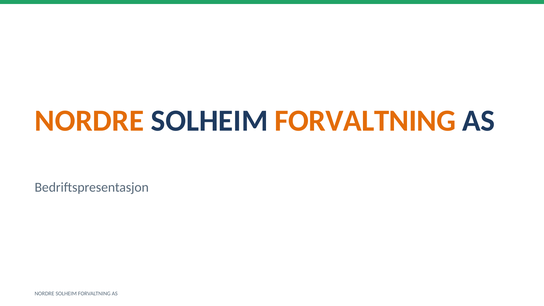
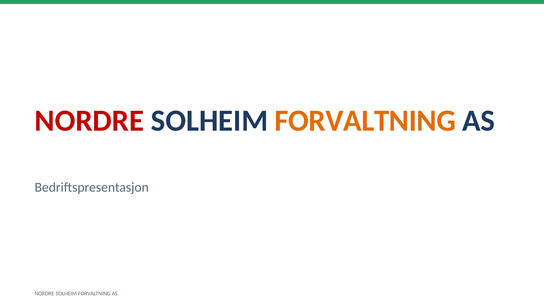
NORDRE colour: orange -> red (89, 121)
